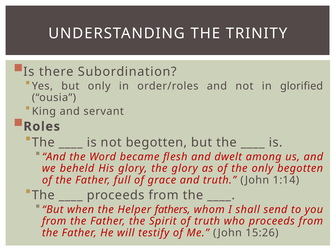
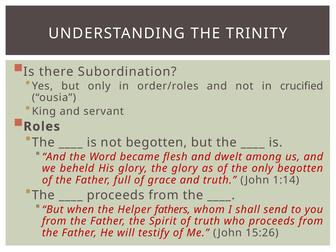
glorified: glorified -> crucified (302, 86)
